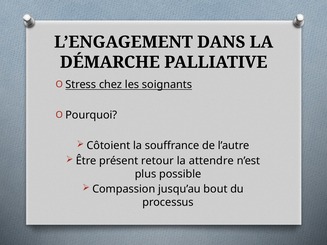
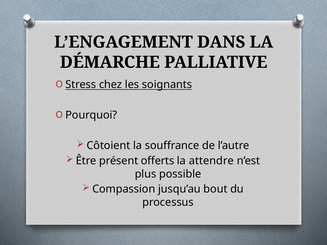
retour: retour -> offerts (158, 161)
